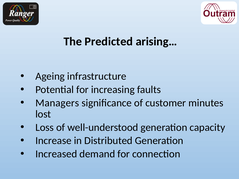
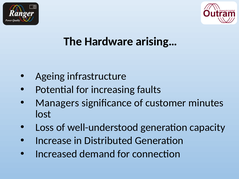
Predicted: Predicted -> Hardware (109, 42)
